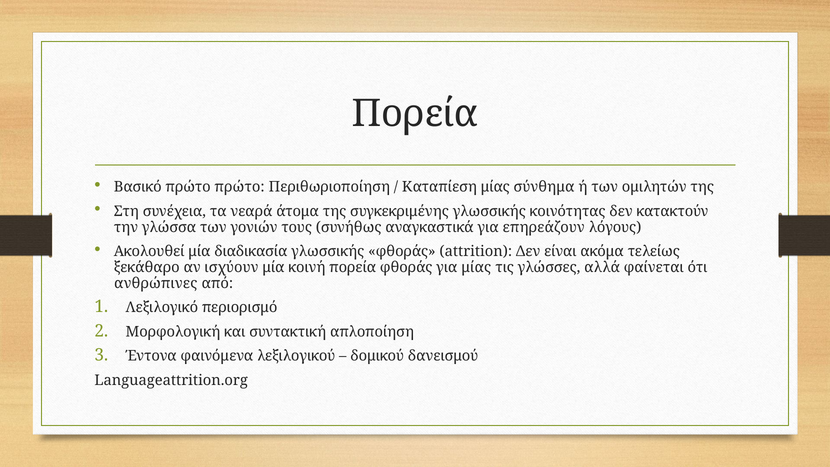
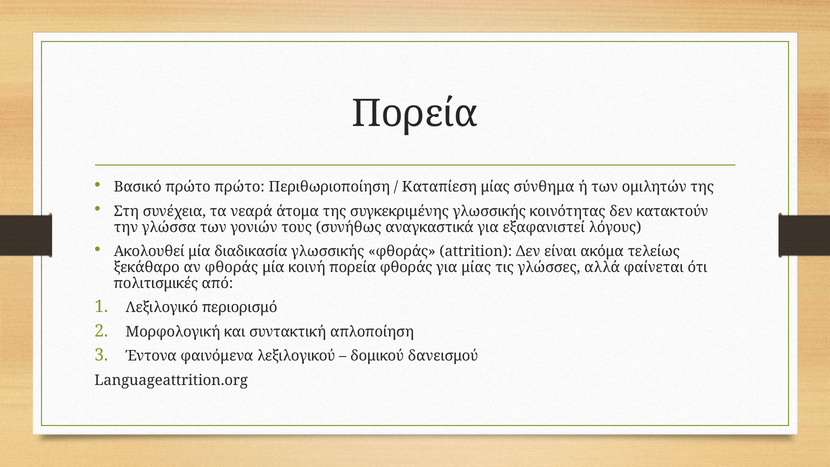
επηρεάζουν: επηρεάζουν -> εξαφανιστεί (544, 227)
αν ισχύουν: ισχύουν -> φθοράς (231, 267)
ανθρώπινες: ανθρώπινες -> πολιτισμικές (156, 283)
